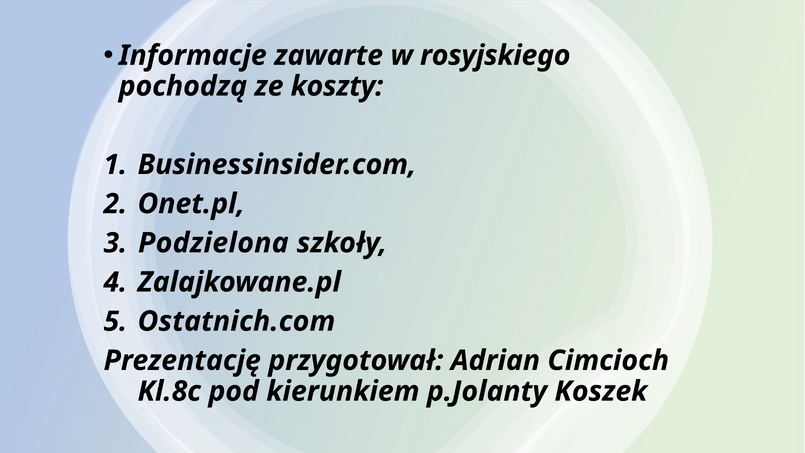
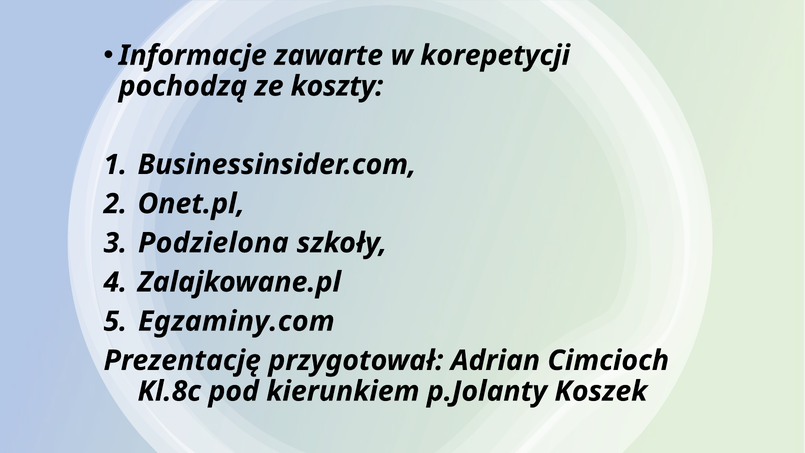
rosyjskiego: rosyjskiego -> korepetycji (495, 55)
Ostatnich.com: Ostatnich.com -> Egzaminy.com (236, 321)
